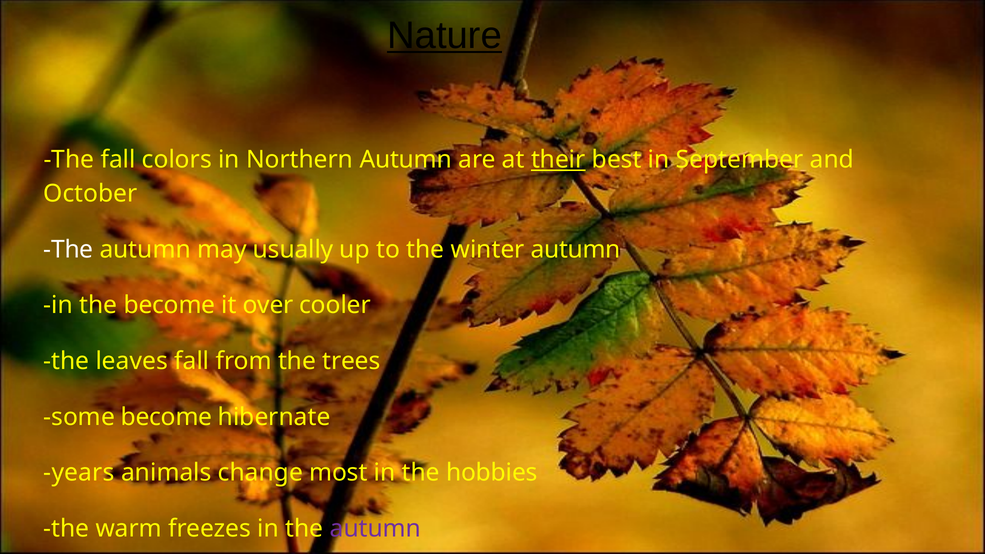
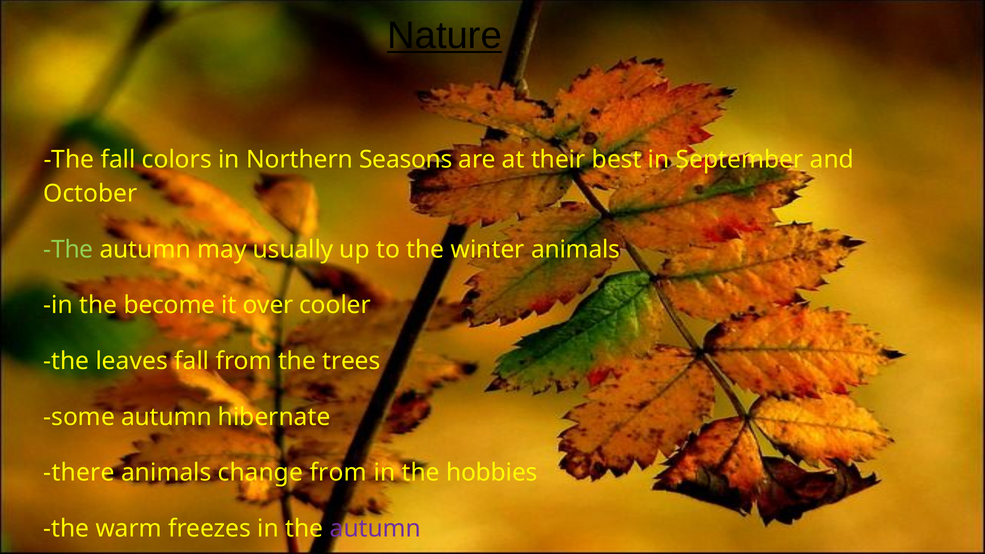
Northern Autumn: Autumn -> Seasons (406, 160)
their underline: present -> none (558, 160)
The colour: white -> light green (68, 249)
winter autumn: autumn -> animals (576, 249)
some become: become -> autumn (166, 417)
years: years -> there (79, 473)
change most: most -> from (338, 473)
